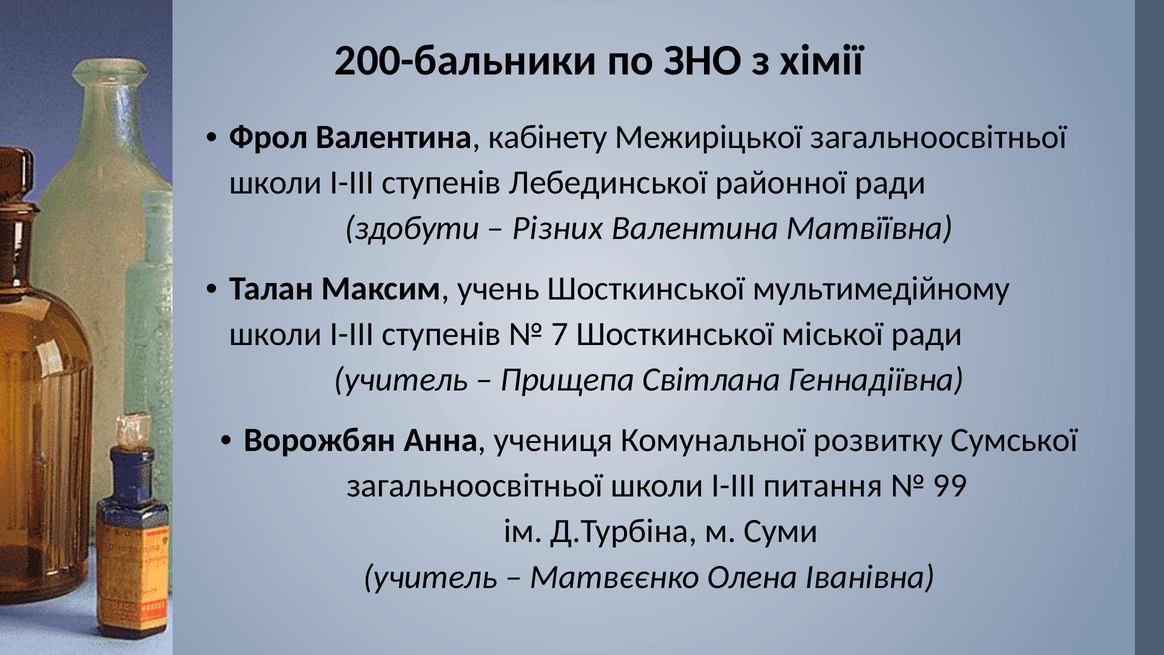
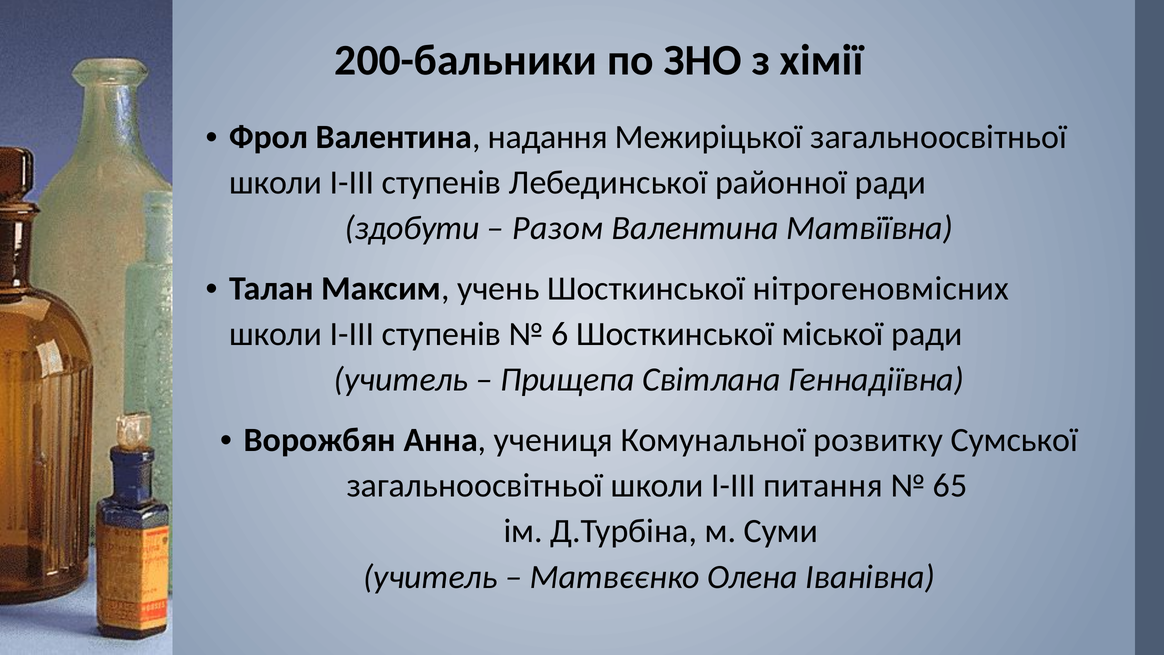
кабінету: кабінету -> надання (548, 137)
Різних: Різних -> Разом (558, 228)
мультимедійному: мультимедійному -> нітрогеновмісних (881, 288)
7: 7 -> 6 (560, 334)
99: 99 -> 65 (950, 485)
